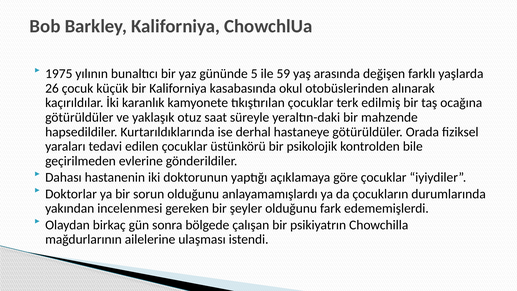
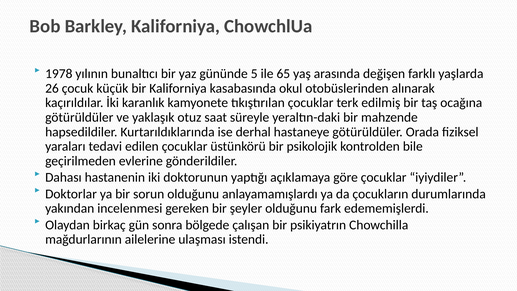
1975: 1975 -> 1978 (59, 74)
59: 59 -> 65 (283, 74)
